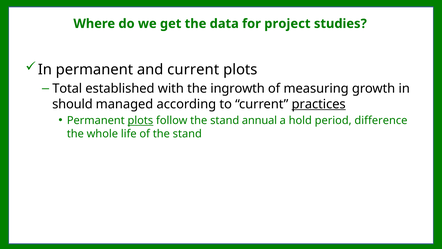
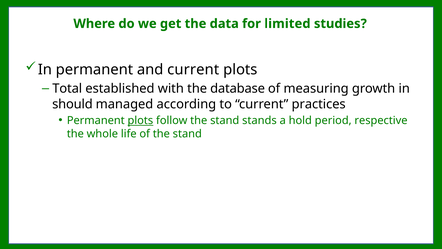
project: project -> limited (287, 24)
ingrowth: ingrowth -> database (238, 89)
practices underline: present -> none (319, 104)
annual: annual -> stands (259, 120)
difference: difference -> respective (381, 120)
